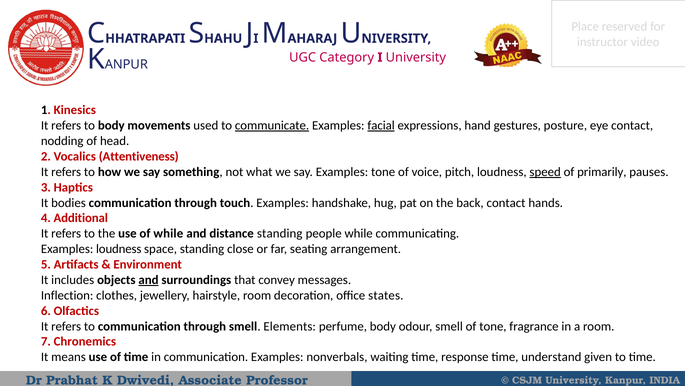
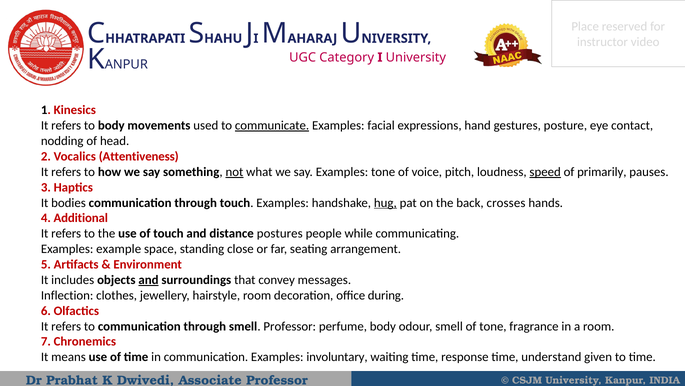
facial underline: present -> none (381, 125)
not underline: none -> present (234, 172)
hug underline: none -> present (385, 202)
back contact: contact -> crosses (506, 202)
of while: while -> touch (168, 233)
distance standing: standing -> postures (280, 233)
Examples loudness: loudness -> example (119, 249)
states: states -> during (386, 295)
smell Elements: Elements -> Professor (290, 326)
nonverbals: nonverbals -> involuntary (337, 357)
